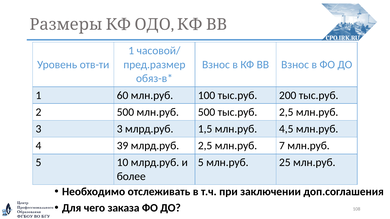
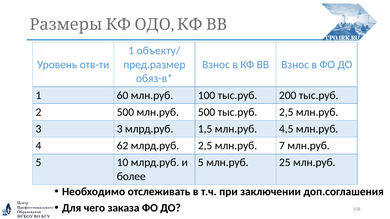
часовой/: часовой/ -> объекту/ (158, 51)
39: 39 -> 62 (123, 146)
